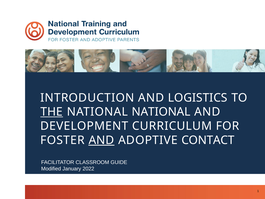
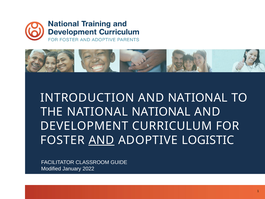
AND LOGISTICS: LOGISTICS -> NATIONAL (198, 98)
THE underline: present -> none (52, 112)
CONTACT: CONTACT -> LOGISTIC (208, 140)
